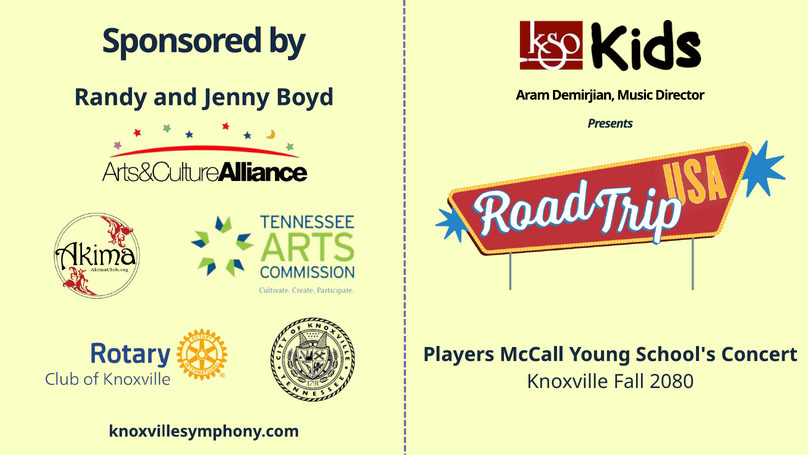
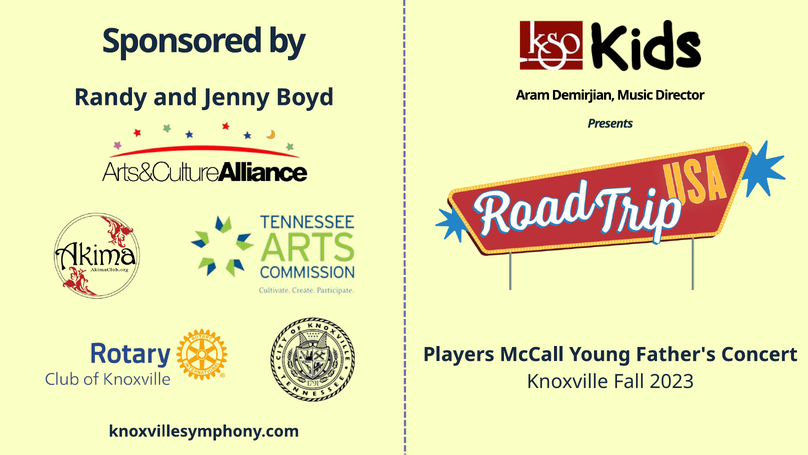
School's: School's -> Father's (676, 354)
2080: 2080 -> 2023 (672, 381)
